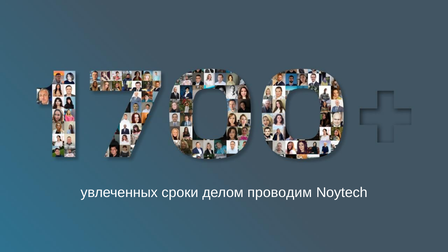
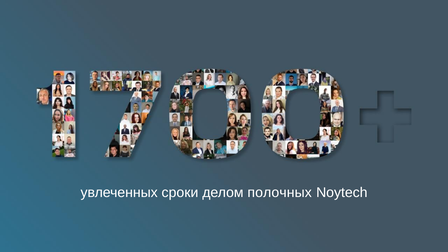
проводим: проводим -> полочных (280, 193)
